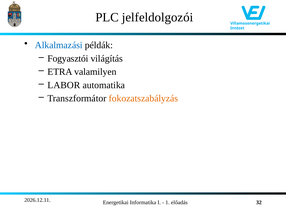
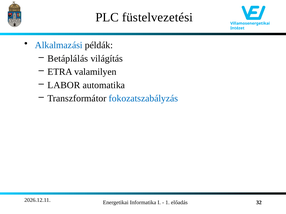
jelfeldolgozói: jelfeldolgozói -> füstelvezetési (157, 17)
Fogyasztói: Fogyasztói -> Betáplálás (68, 59)
fokozatszabályzás colour: orange -> blue (143, 99)
